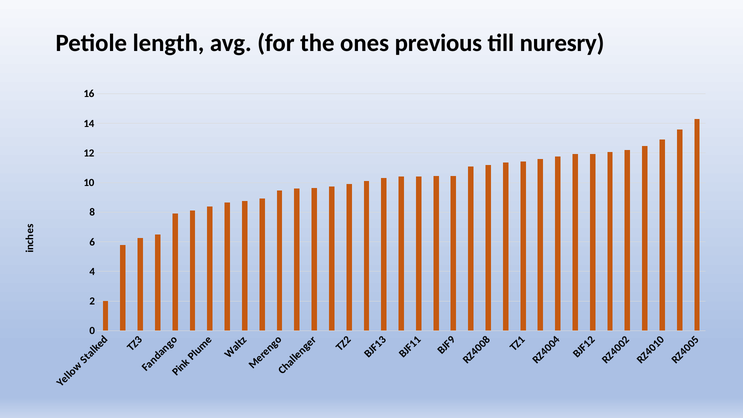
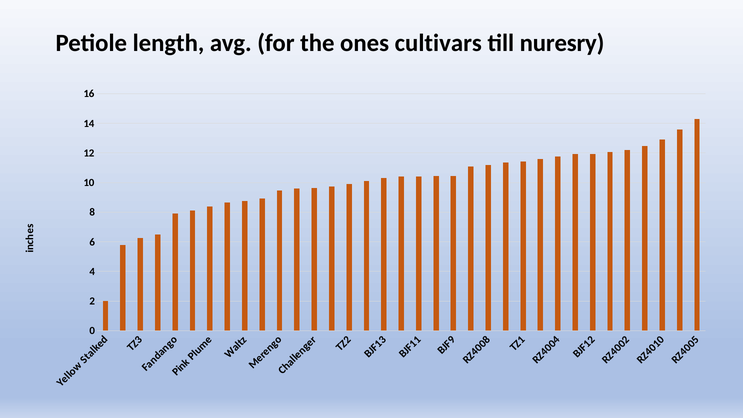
previous: previous -> cultivars (438, 43)
